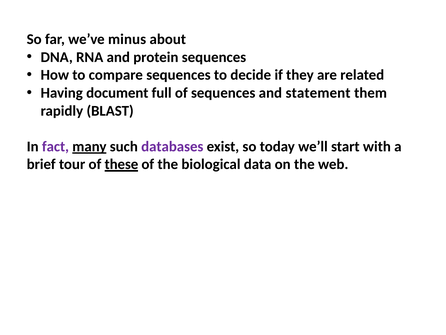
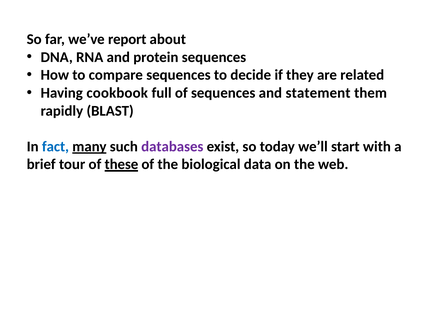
minus: minus -> report (127, 39)
document: document -> cookbook (117, 93)
fact colour: purple -> blue (55, 146)
